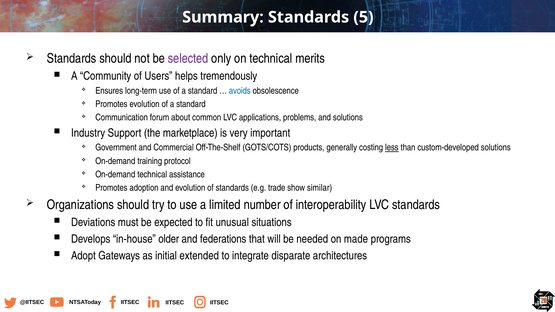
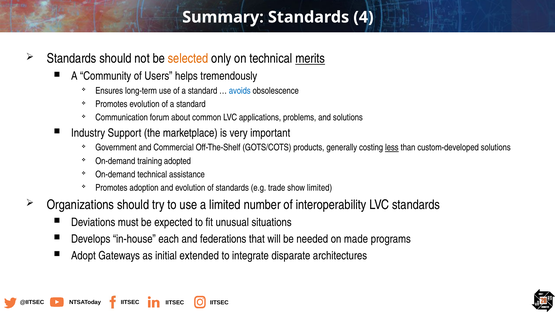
5: 5 -> 4 (363, 17)
selected colour: purple -> orange (188, 59)
merits underline: none -> present (310, 59)
protocol: protocol -> adopted (177, 161)
show similar: similar -> limited (320, 188)
older: older -> each (169, 239)
